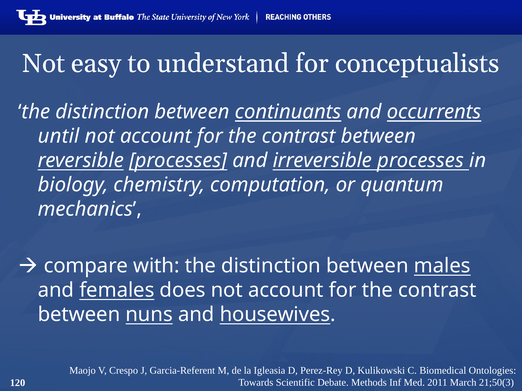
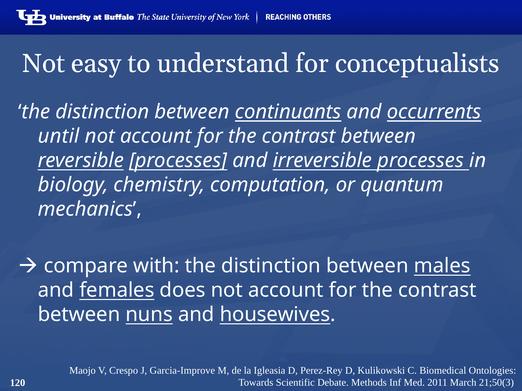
Garcia-Referent: Garcia-Referent -> Garcia-Improve (182, 371)
